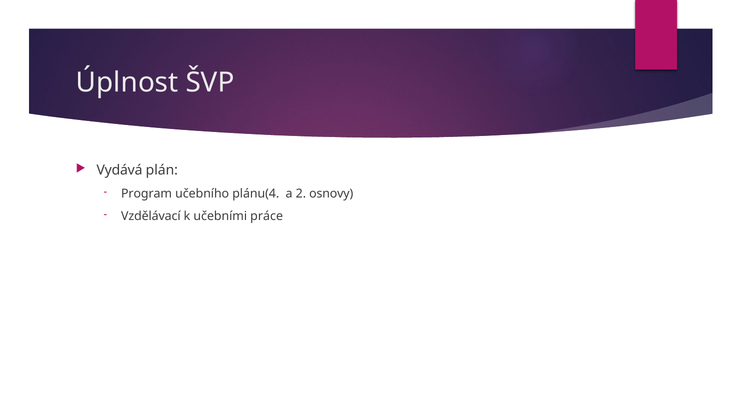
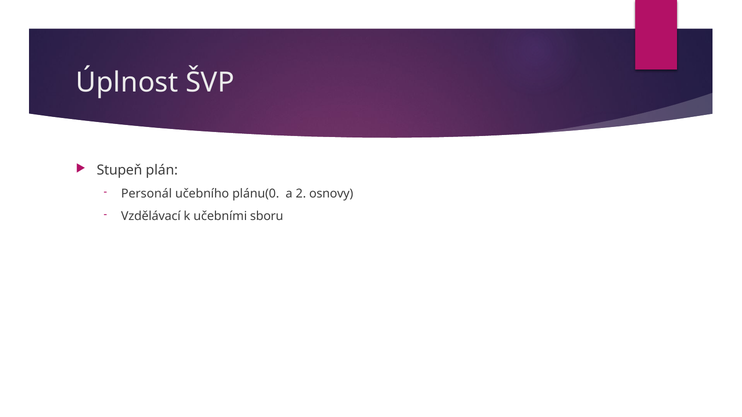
Vydává: Vydává -> Stupeň (119, 171)
Program: Program -> Personál (147, 194)
plánu(4: plánu(4 -> plánu(0 (256, 194)
práce: práce -> sboru (267, 217)
